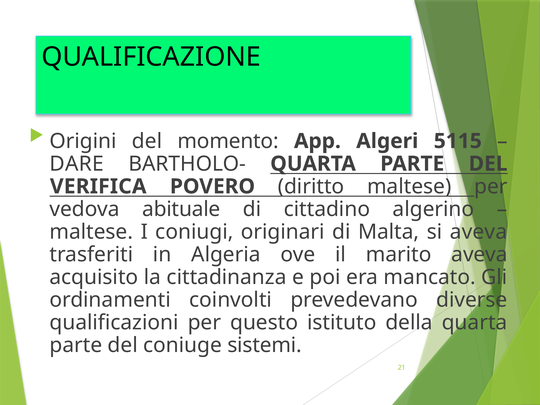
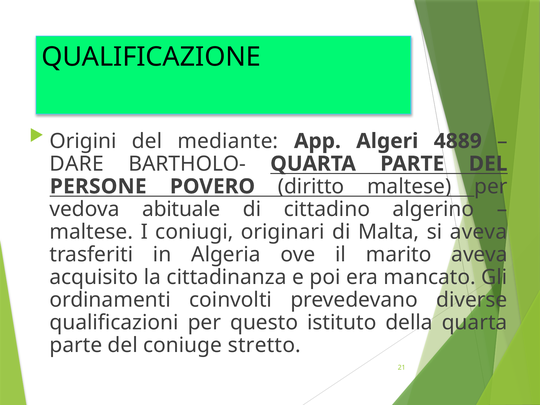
momento: momento -> mediante (228, 141)
5115: 5115 -> 4889 (458, 141)
VERIFICA: VERIFICA -> PERSONE (98, 186)
sistemi: sistemi -> stretto (264, 345)
